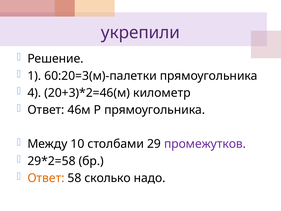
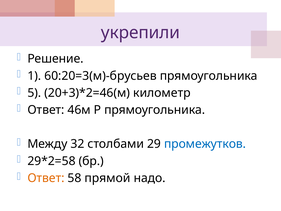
60:20=3(м)-палетки: 60:20=3(м)-палетки -> 60:20=3(м)-брусьев (101, 76)
4: 4 -> 5 (34, 93)
10: 10 -> 32 (77, 144)
промежутков colour: purple -> blue (205, 144)
сколько: сколько -> прямой (107, 178)
